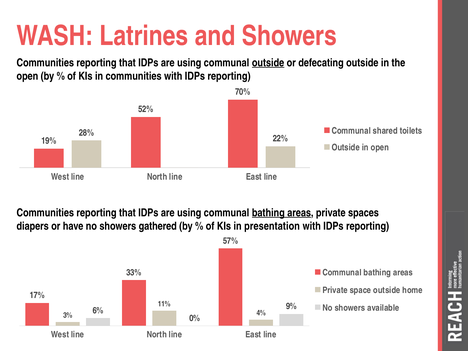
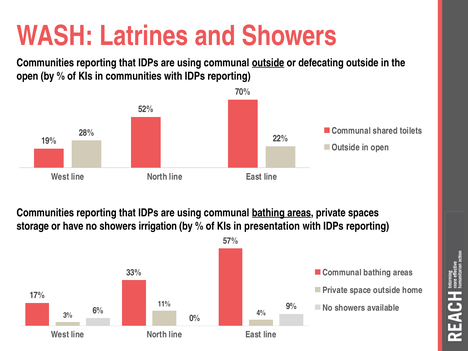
diapers: diapers -> storage (33, 226)
gathered: gathered -> irrigation (158, 226)
